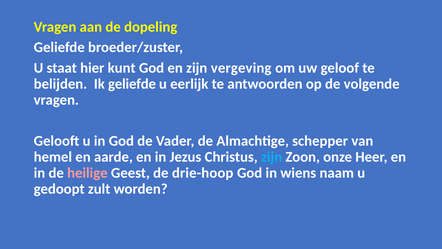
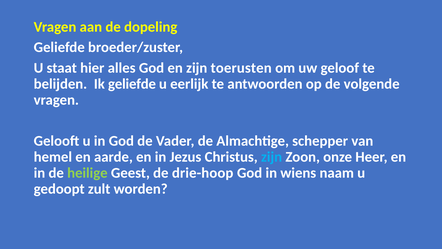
kunt: kunt -> alles (122, 68)
vergeving: vergeving -> toerusten (241, 68)
heilige colour: pink -> light green (87, 173)
